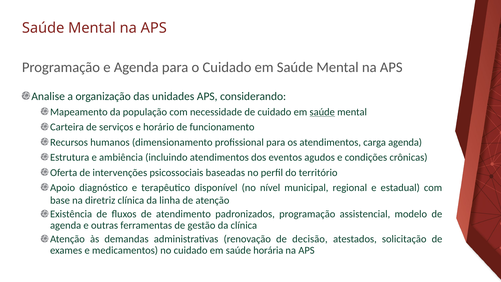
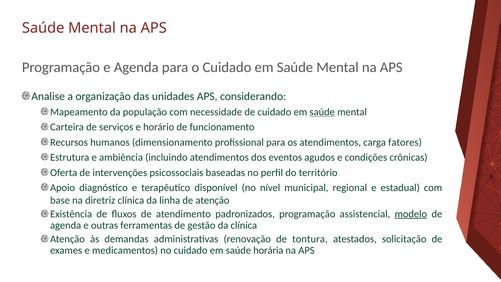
carga agenda: agenda -> fatores (405, 142)
modelo underline: none -> present (411, 214)
decisão: decisão -> tontura (310, 239)
